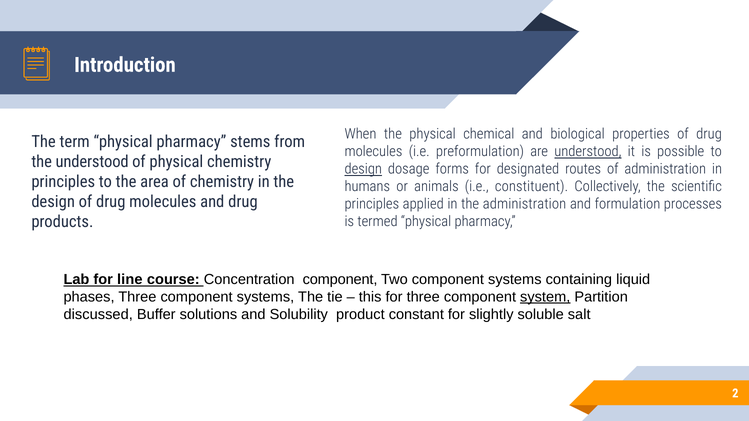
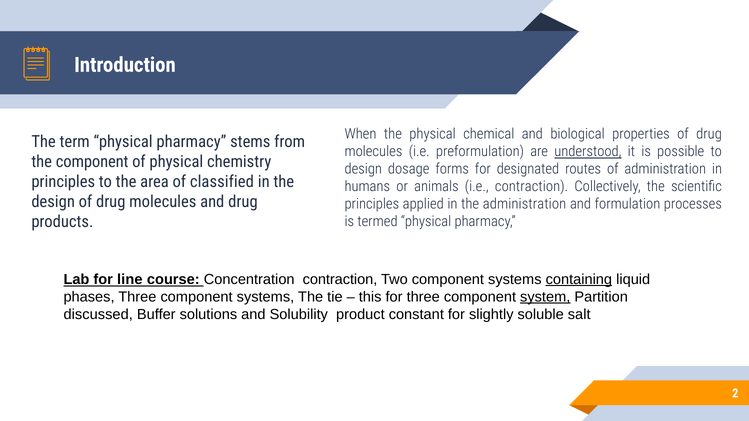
the understood: understood -> component (92, 162)
design underline: present -> none (363, 169)
of chemistry: chemistry -> classified (222, 182)
i.e constituent: constituent -> contraction (532, 187)
Concentration component: component -> contraction (340, 280)
containing underline: none -> present (579, 280)
